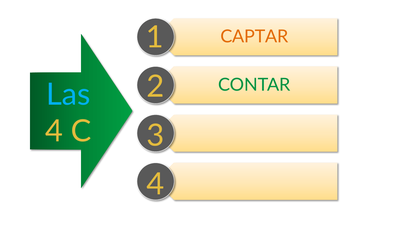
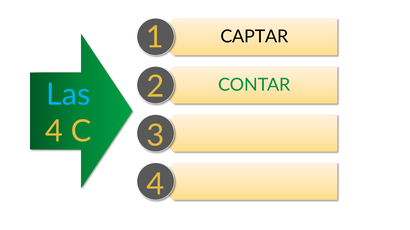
CAPTAR colour: orange -> black (254, 37)
